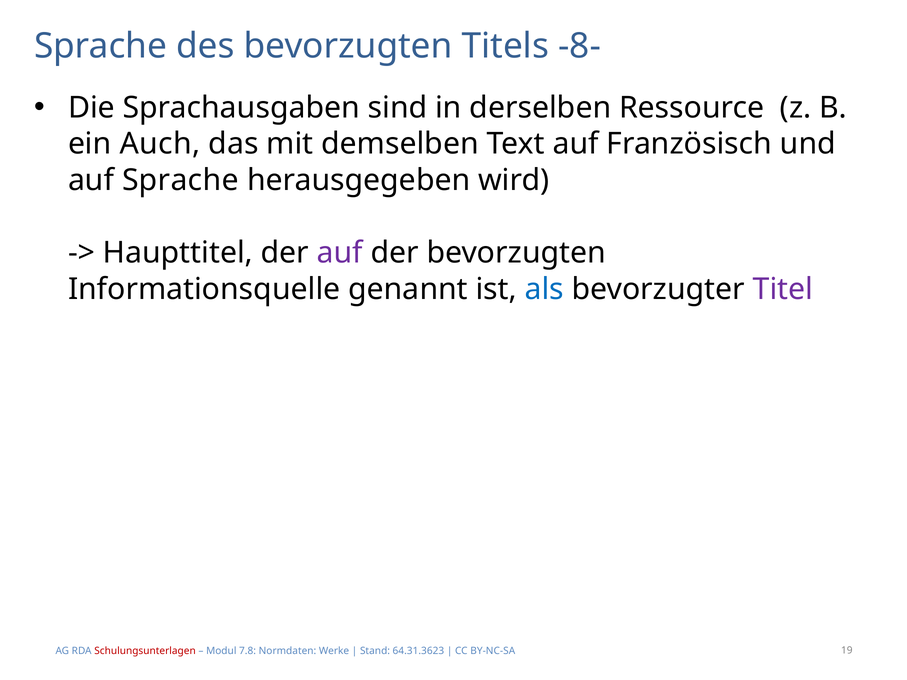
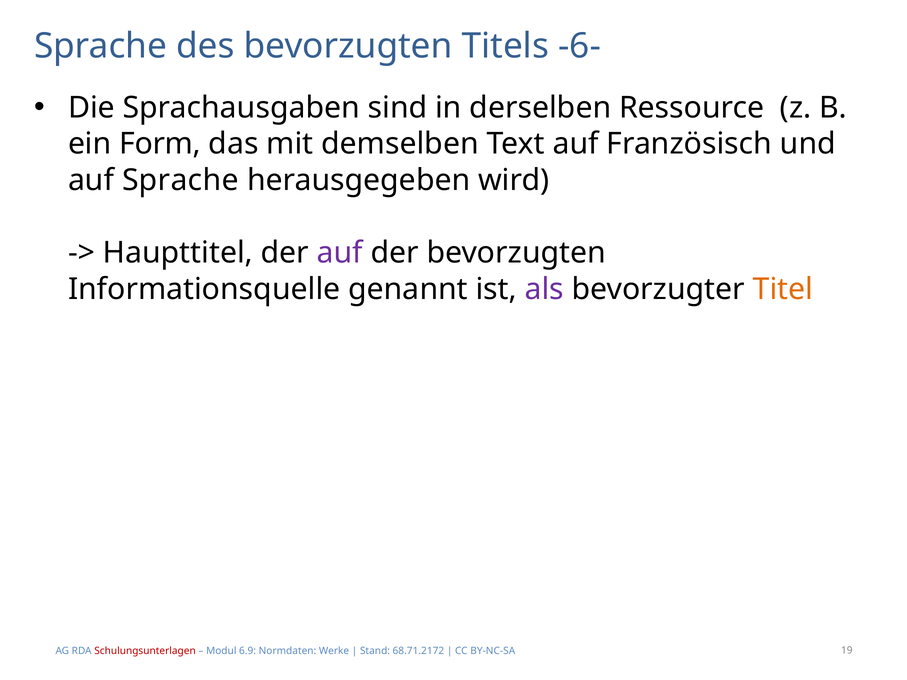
-8-: -8- -> -6- (579, 46)
Auch: Auch -> Form (160, 144)
als colour: blue -> purple (544, 289)
Titel colour: purple -> orange (783, 289)
7.8: 7.8 -> 6.9 (248, 651)
64.31.3623: 64.31.3623 -> 68.71.2172 (418, 651)
